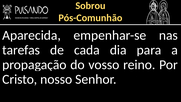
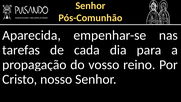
Sobrou: Sobrou -> Senhor (90, 6)
